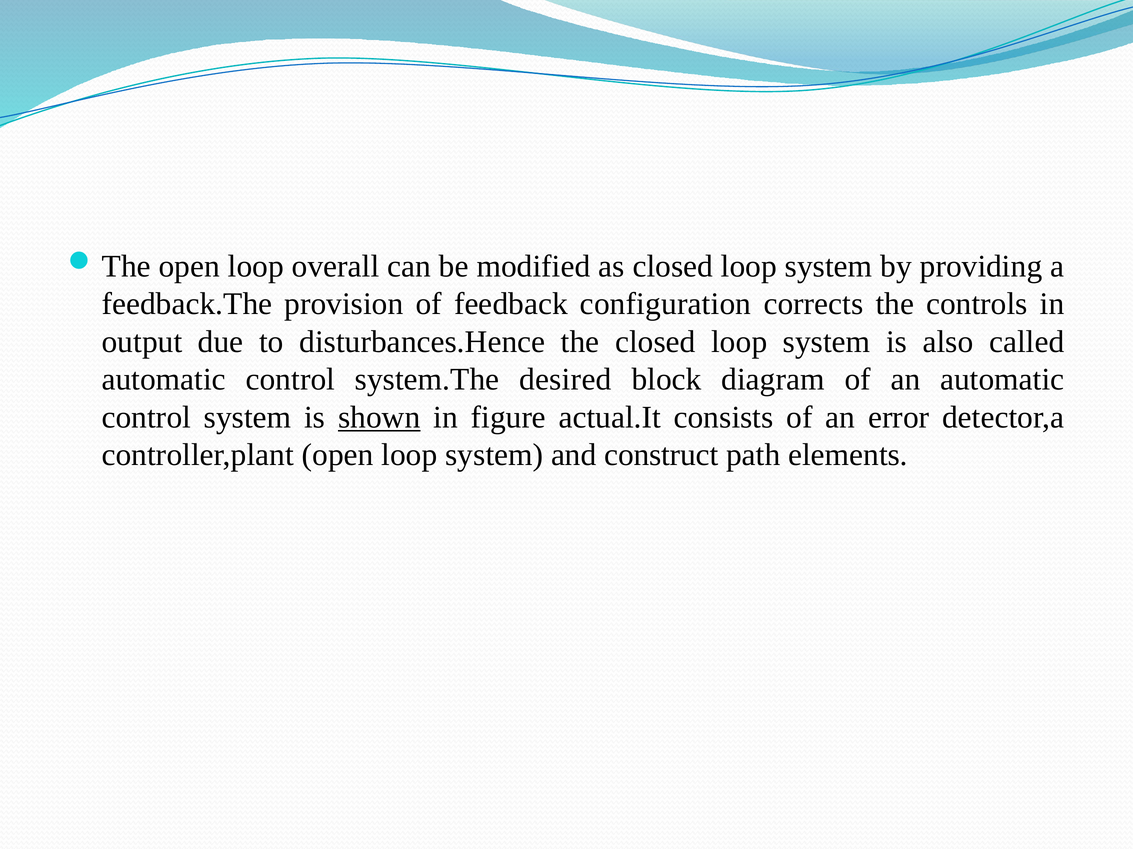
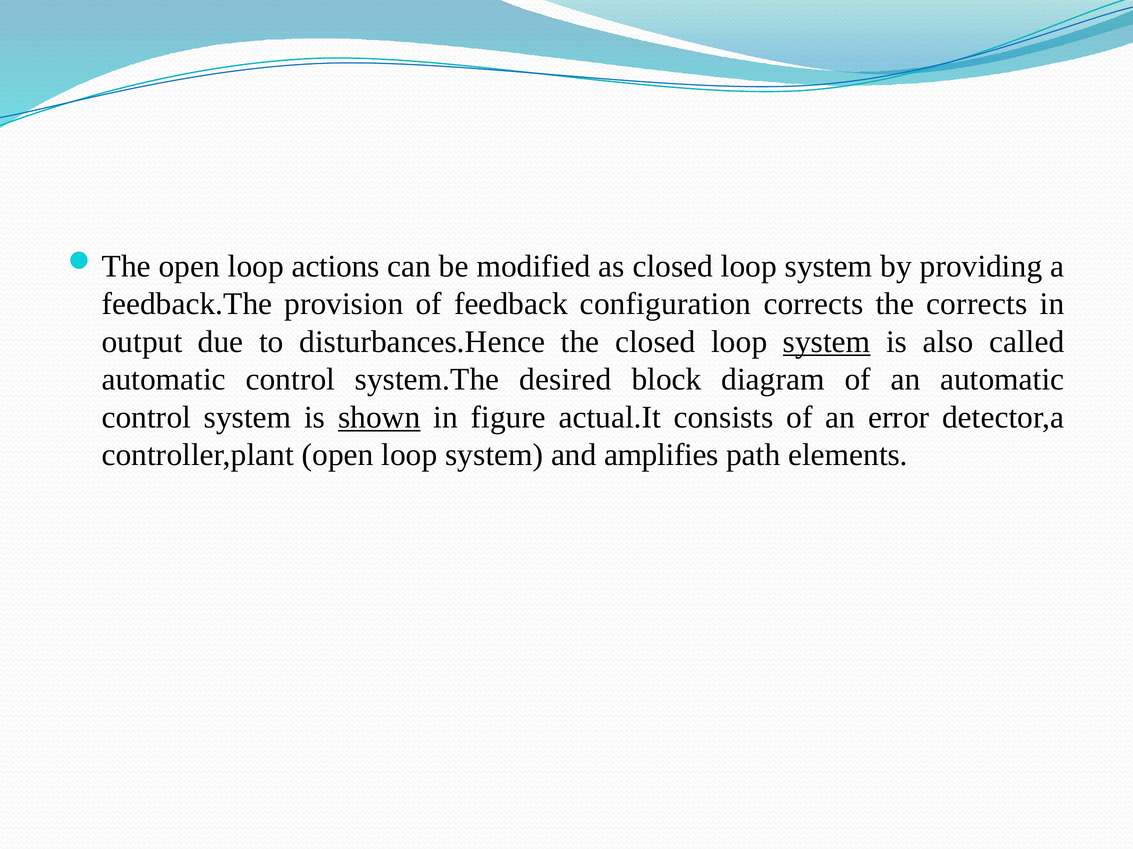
overall: overall -> actions (336, 266)
the controls: controls -> corrects (977, 304)
system underline: none -> present (827, 342)
construct: construct -> amplifies (661, 455)
